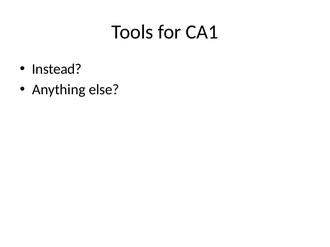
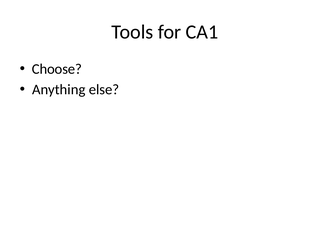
Instead: Instead -> Choose (57, 69)
